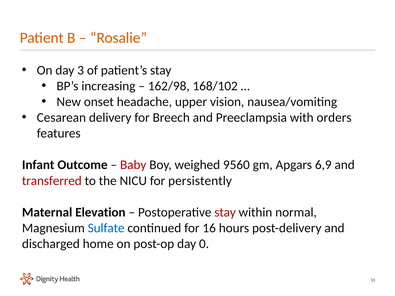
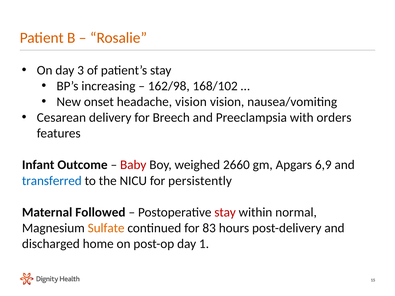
headache upper: upper -> vision (191, 102)
9560: 9560 -> 2660 (236, 165)
transferred colour: red -> blue (52, 181)
Elevation: Elevation -> Followed (100, 212)
Sulfate colour: blue -> orange (106, 228)
16: 16 -> 83 (209, 228)
0: 0 -> 1 (204, 244)
